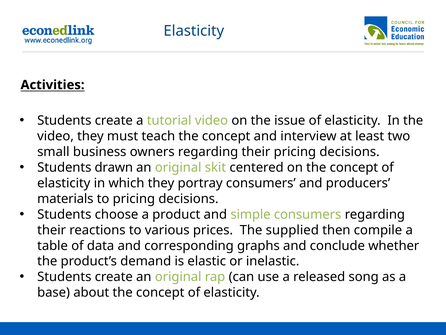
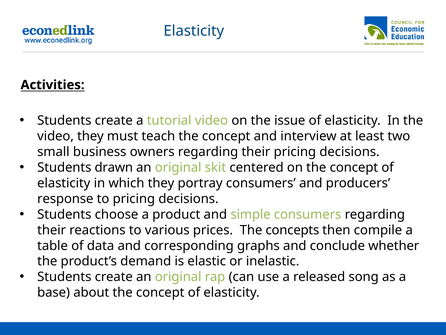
materials: materials -> response (65, 199)
supplied: supplied -> concepts (292, 230)
